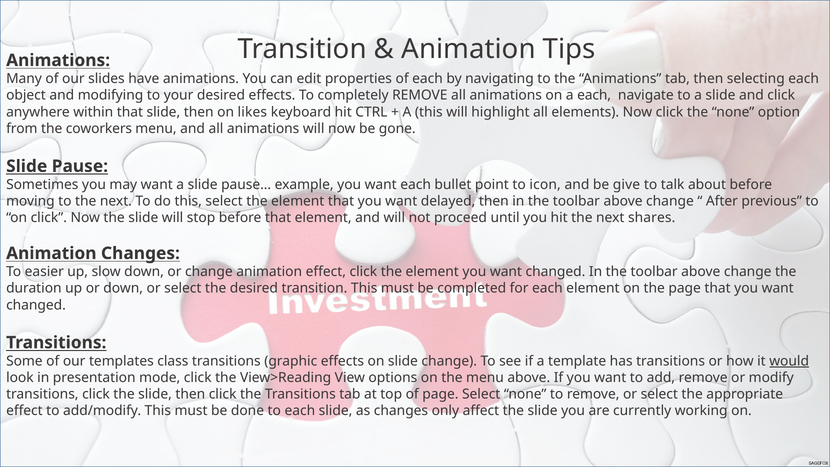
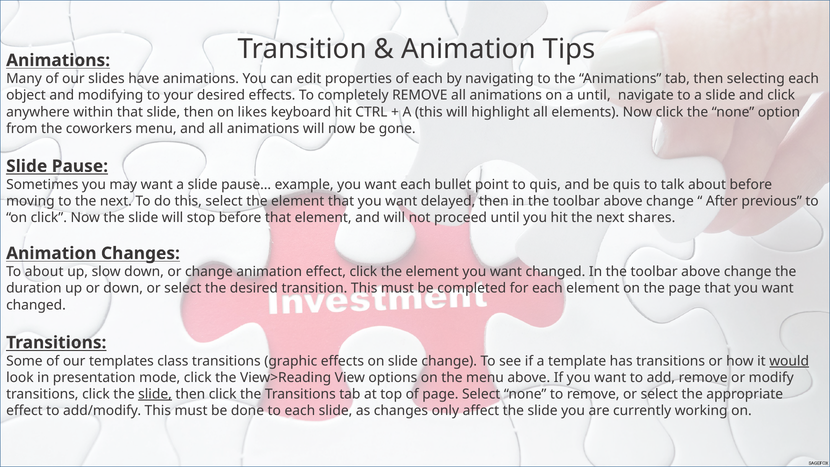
a each: each -> until (594, 95)
to icon: icon -> quis (545, 185)
be give: give -> quis (627, 185)
To easier: easier -> about (44, 272)
slide underline: none -> present (155, 394)
